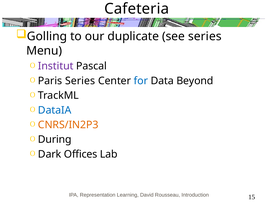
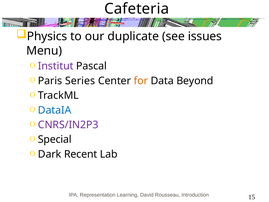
Golling: Golling -> Physics (47, 36)
see series: series -> issues (205, 36)
for colour: blue -> orange (141, 81)
CNRS/IN2P3 colour: orange -> purple (68, 125)
During: During -> Special (55, 139)
Offices: Offices -> Recent (81, 154)
